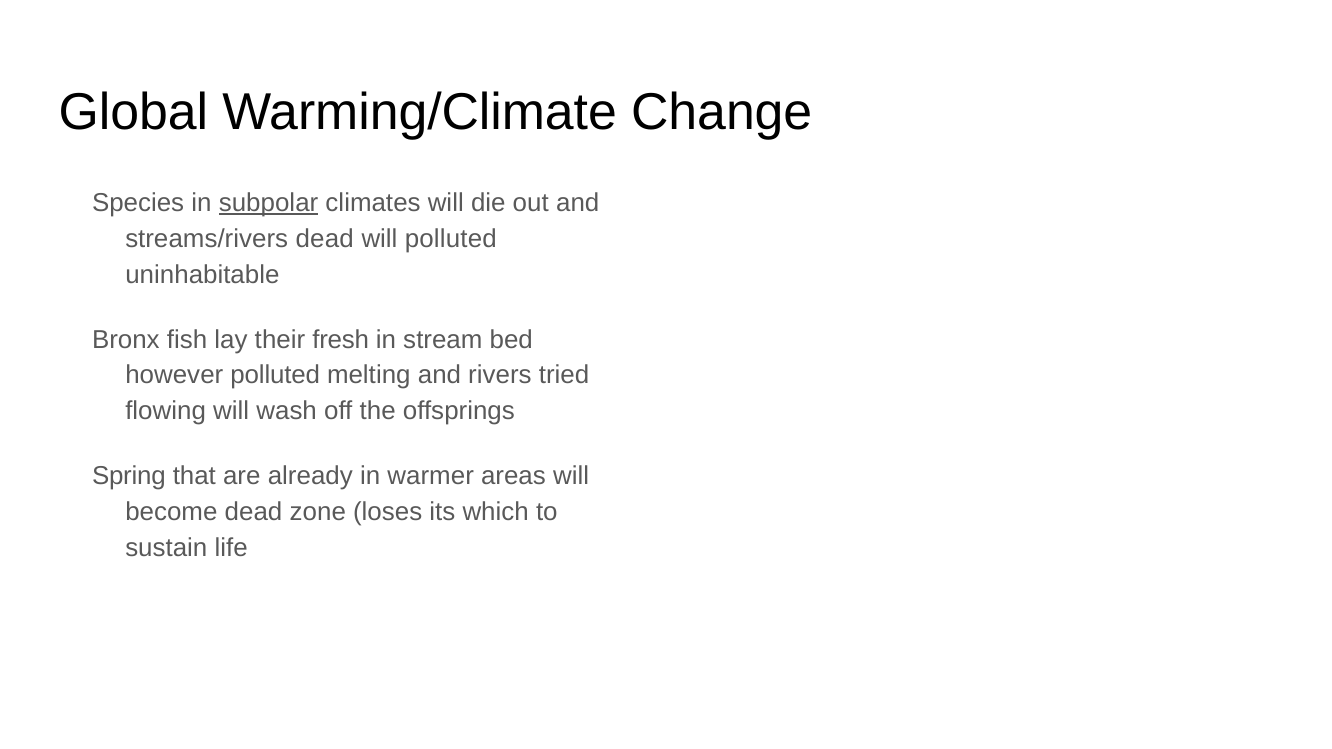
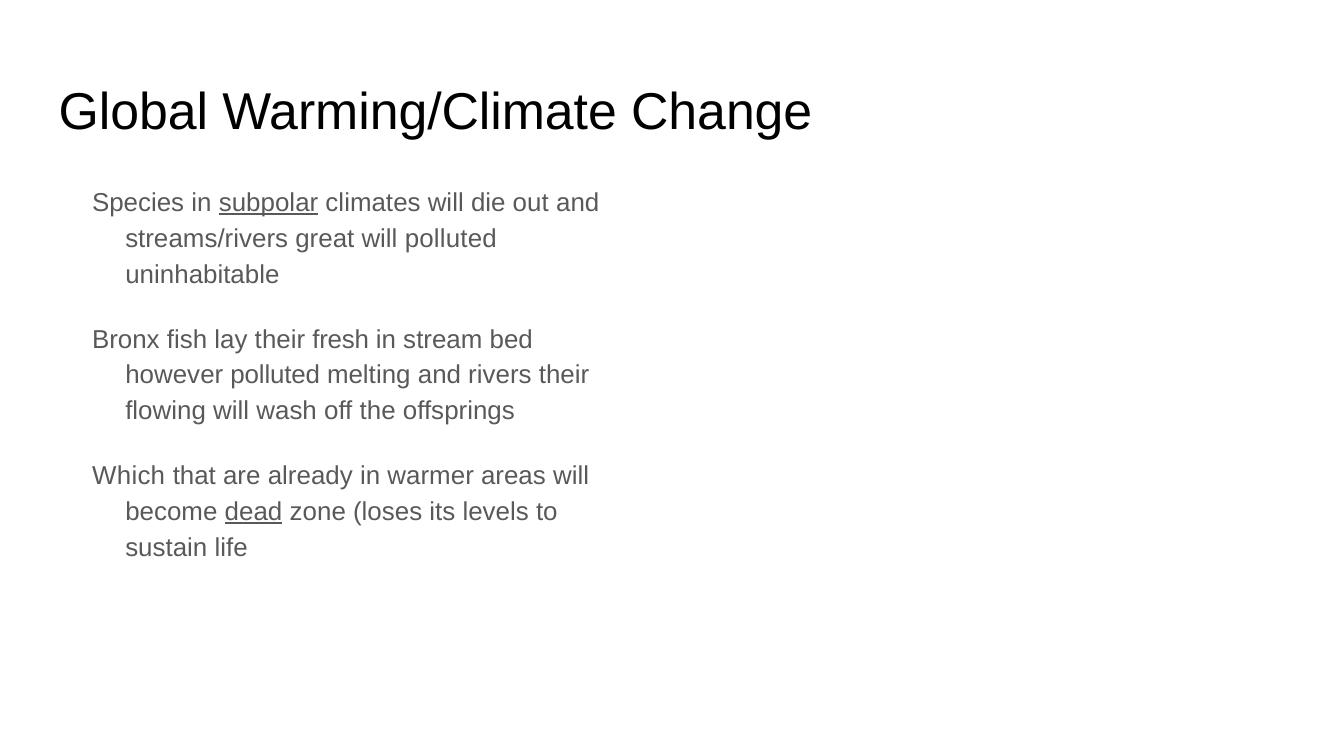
streams/rivers dead: dead -> great (325, 239)
rivers tried: tried -> their (564, 376)
Spring: Spring -> Which (129, 477)
dead underline: none -> present (254, 512)
which: which -> levels (496, 512)
